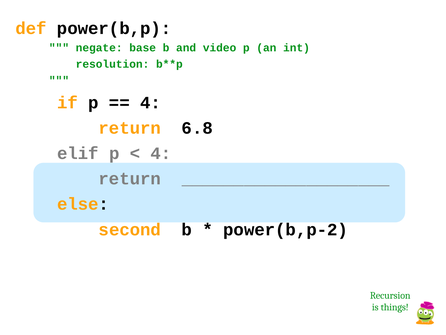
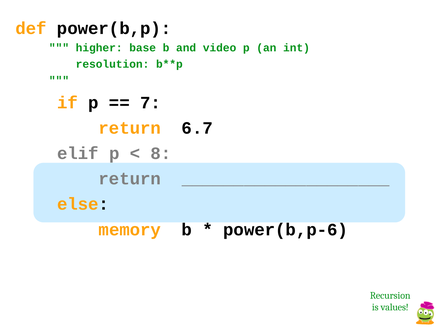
negate: negate -> higher (99, 48)
4: 4 -> 7 (150, 103)
6.8: 6.8 -> 6.7 (197, 128)
4: 4 -> 8 (161, 153)
second: second -> memory (130, 229)
power(b,p-2: power(b,p-2 -> power(b,p-6 (286, 229)
things: things -> values (395, 307)
